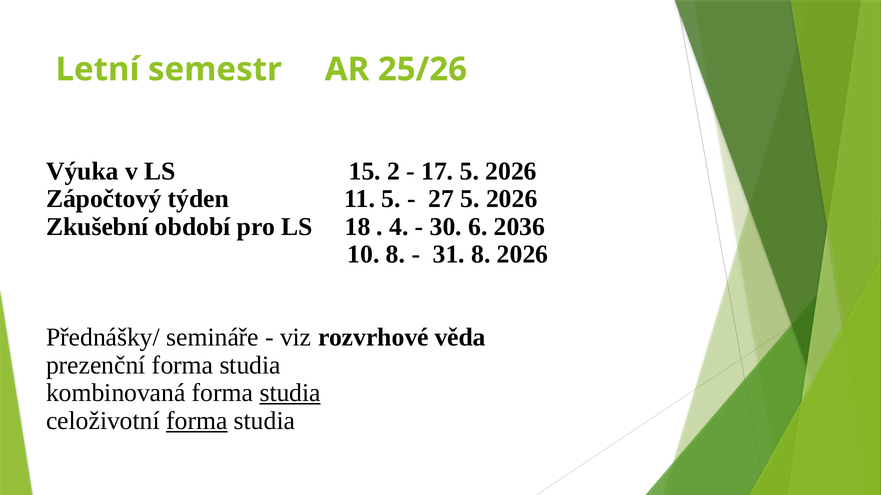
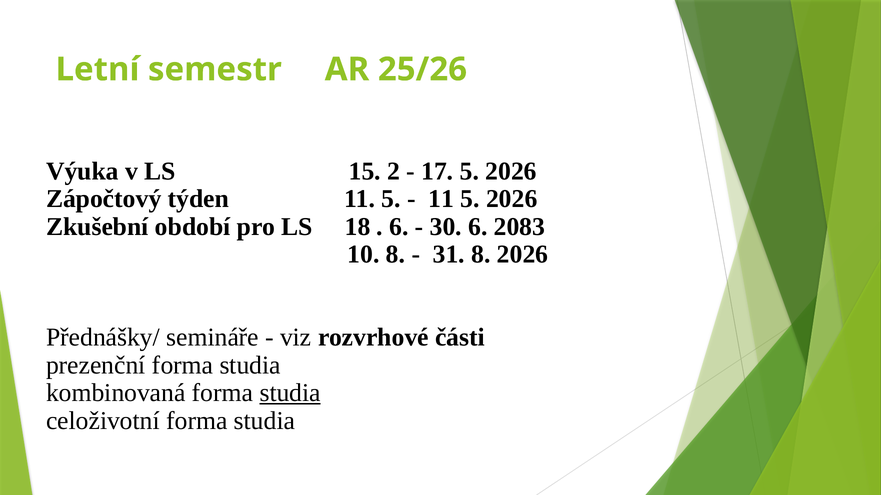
27: 27 -> 11 (441, 199)
18 4: 4 -> 6 (399, 227)
2036: 2036 -> 2083 (519, 227)
věda: věda -> části (460, 338)
forma underline: present -> none (197, 421)
